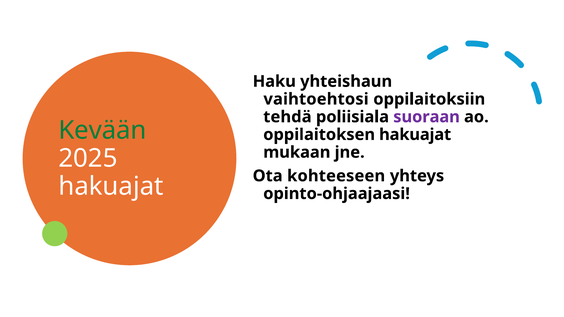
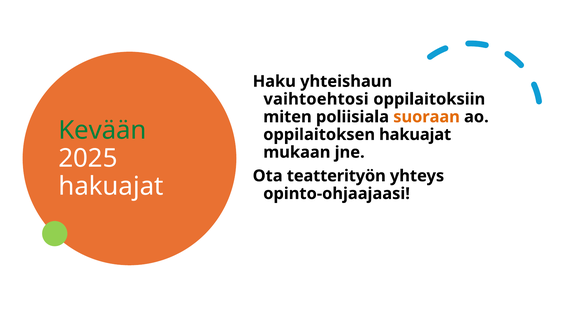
tehdä: tehdä -> miten (287, 117)
suoraan colour: purple -> orange (427, 117)
kohteeseen: kohteeseen -> teatterityön (336, 176)
